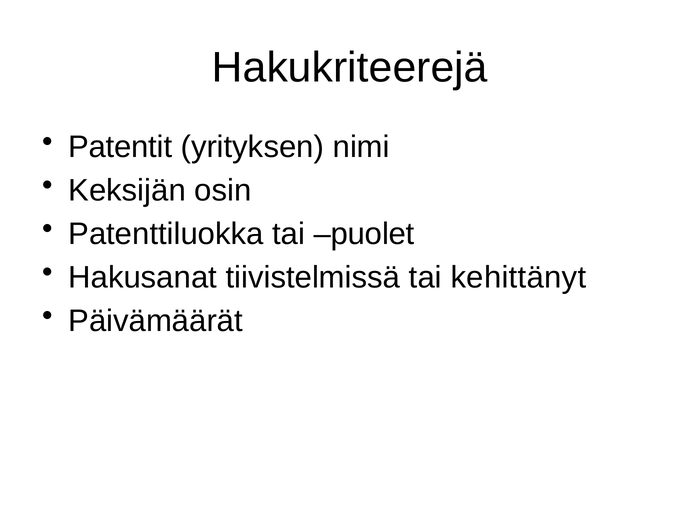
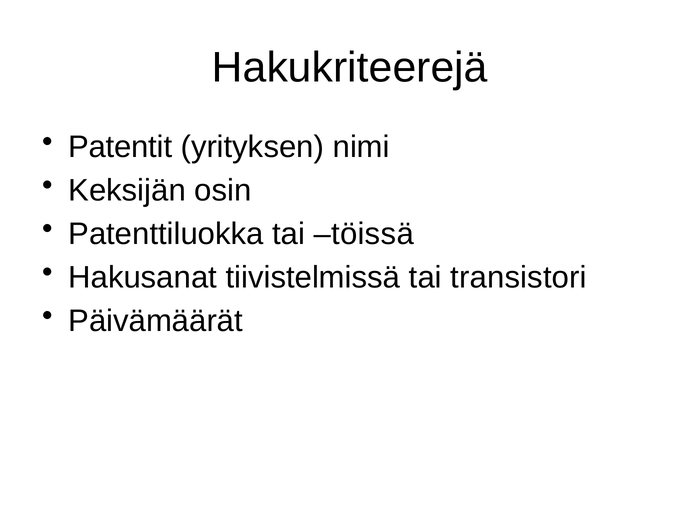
puolet: puolet -> töissä (364, 234)
kehittänyt: kehittänyt -> transistori (519, 278)
